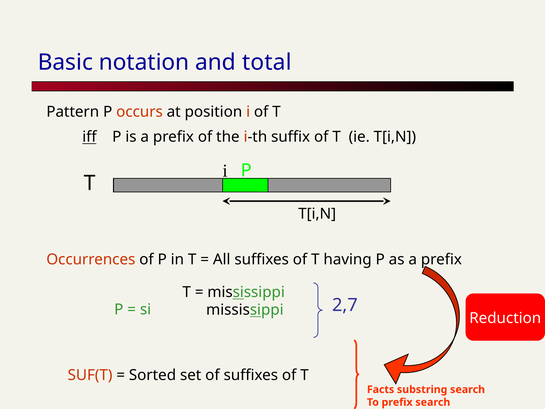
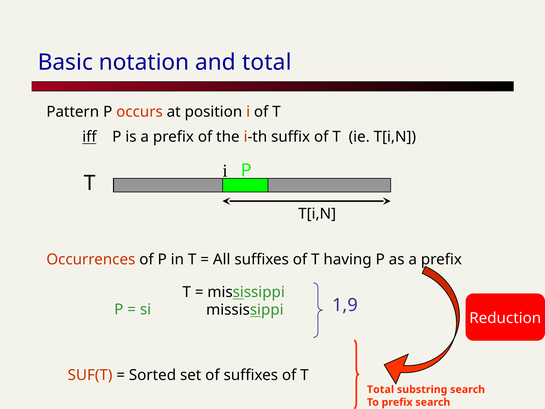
2,7: 2,7 -> 1,9 (345, 305)
Facts: Facts -> Total (381, 389)
